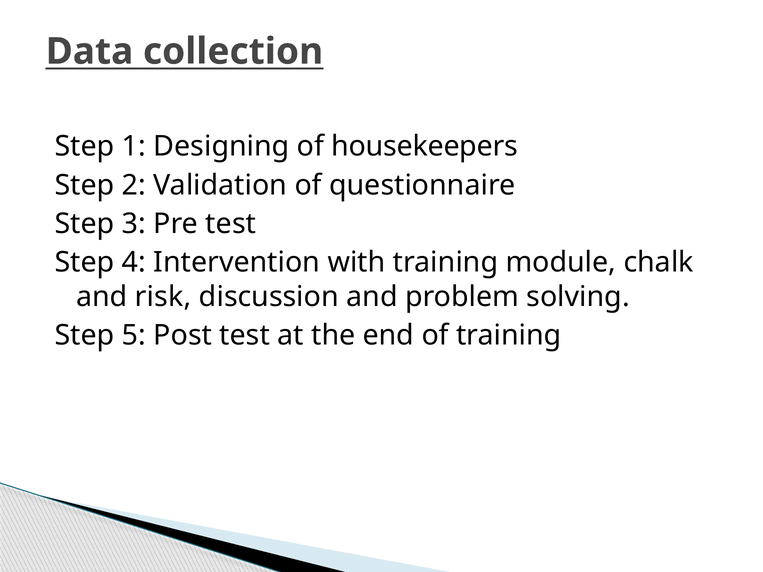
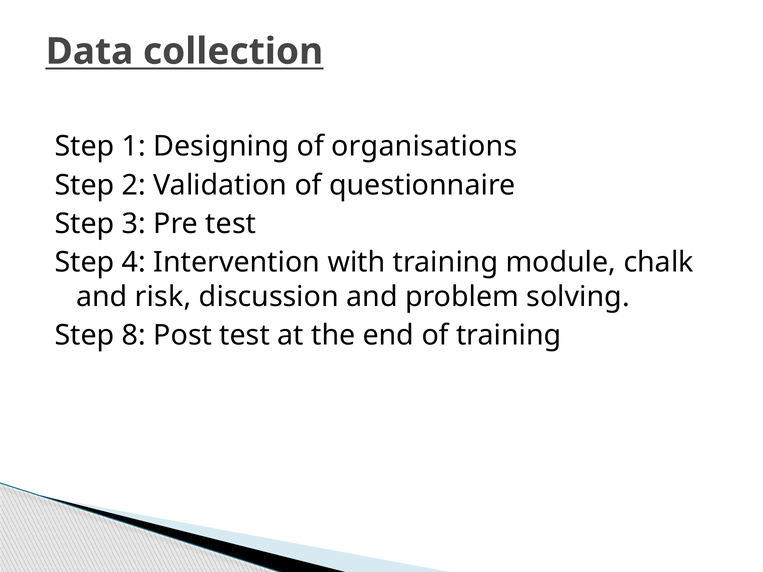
housekeepers: housekeepers -> organisations (424, 147)
5: 5 -> 8 (134, 335)
